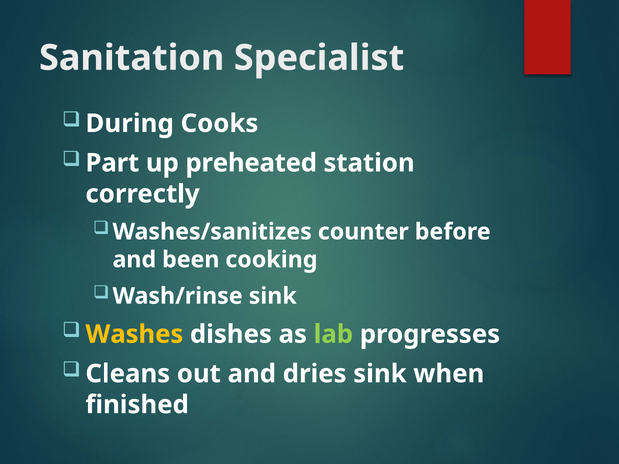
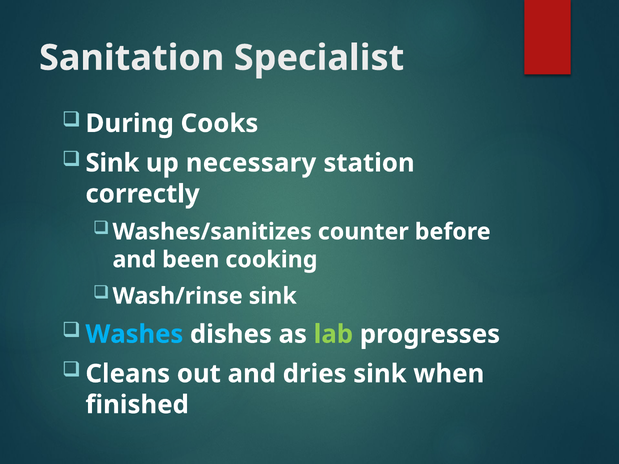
Part: Part -> Sink (112, 163)
preheated: preheated -> necessary (251, 163)
Washes colour: yellow -> light blue (134, 334)
